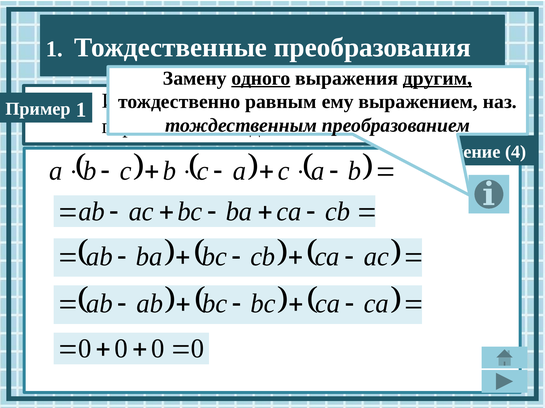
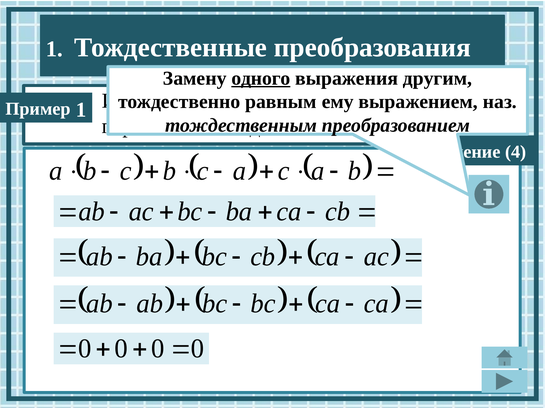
другим underline: present -> none (438, 78)
